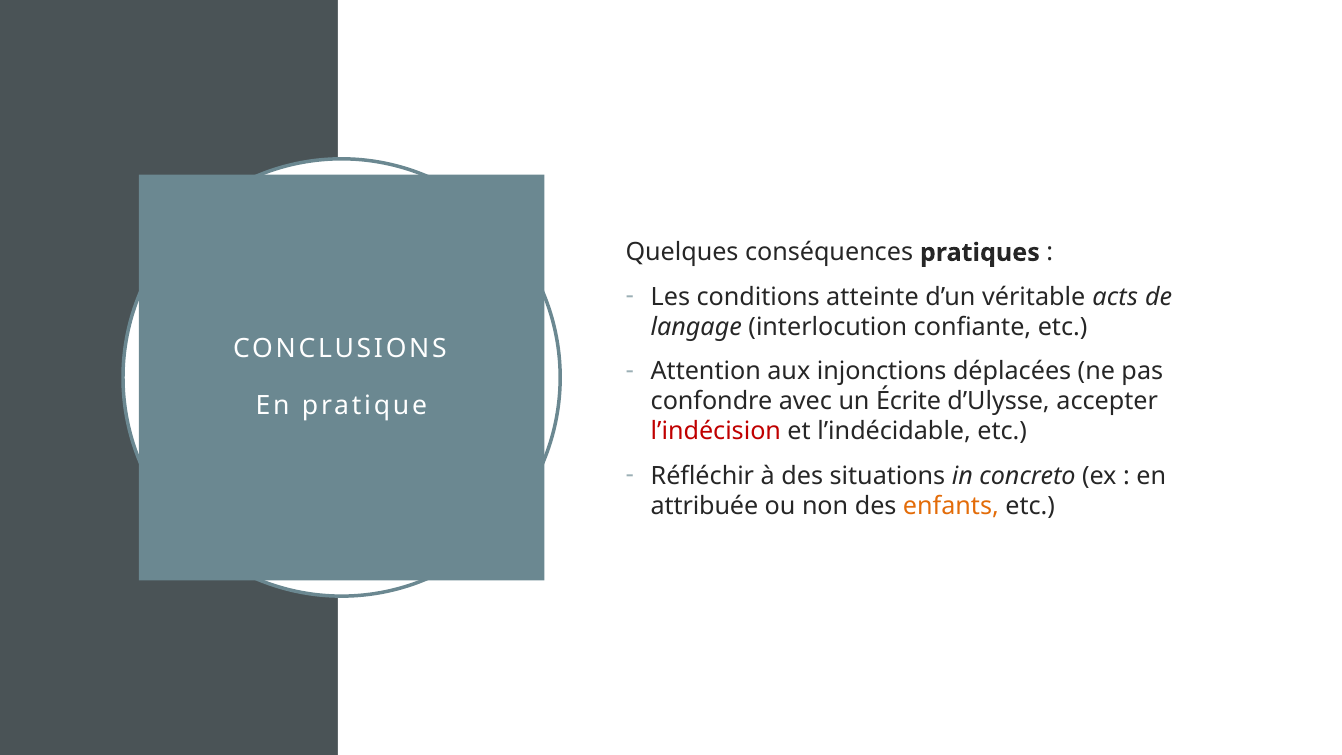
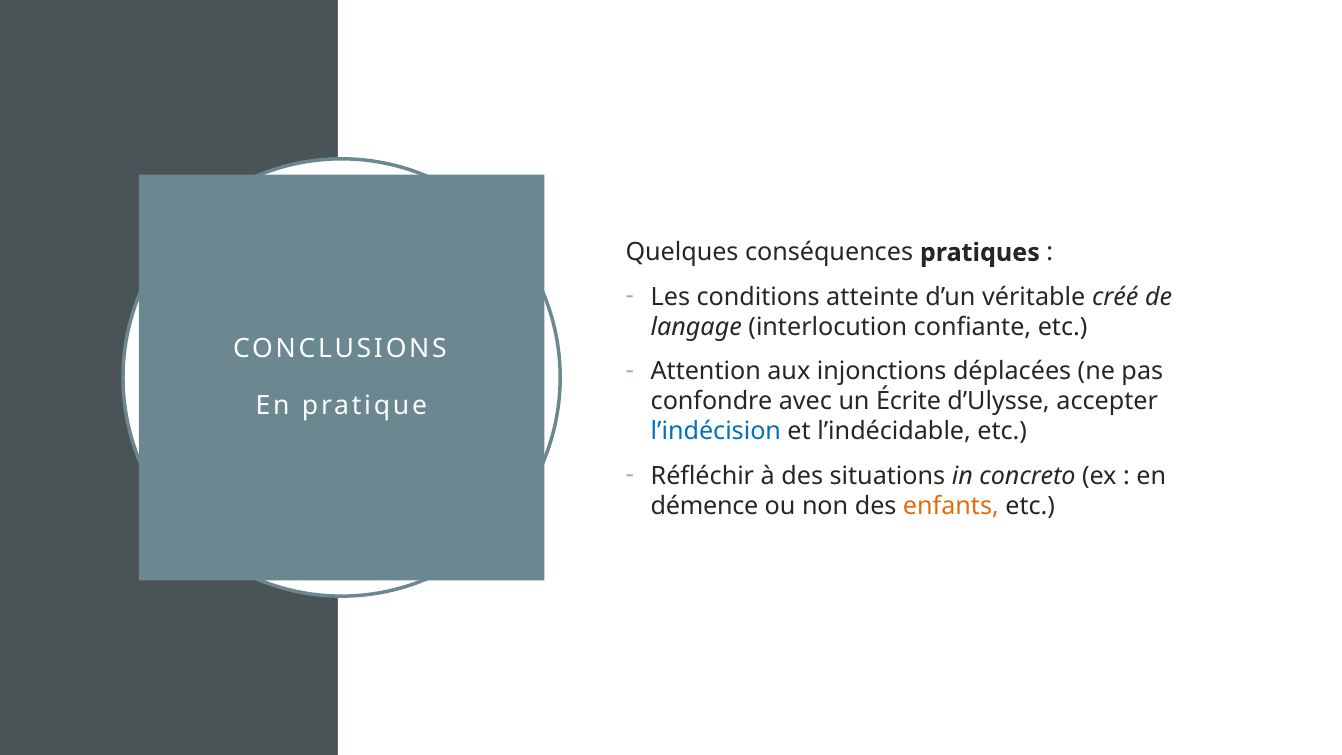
acts: acts -> créé (1115, 297)
l’indécision colour: red -> blue (716, 431)
attribuée: attribuée -> démence (705, 506)
